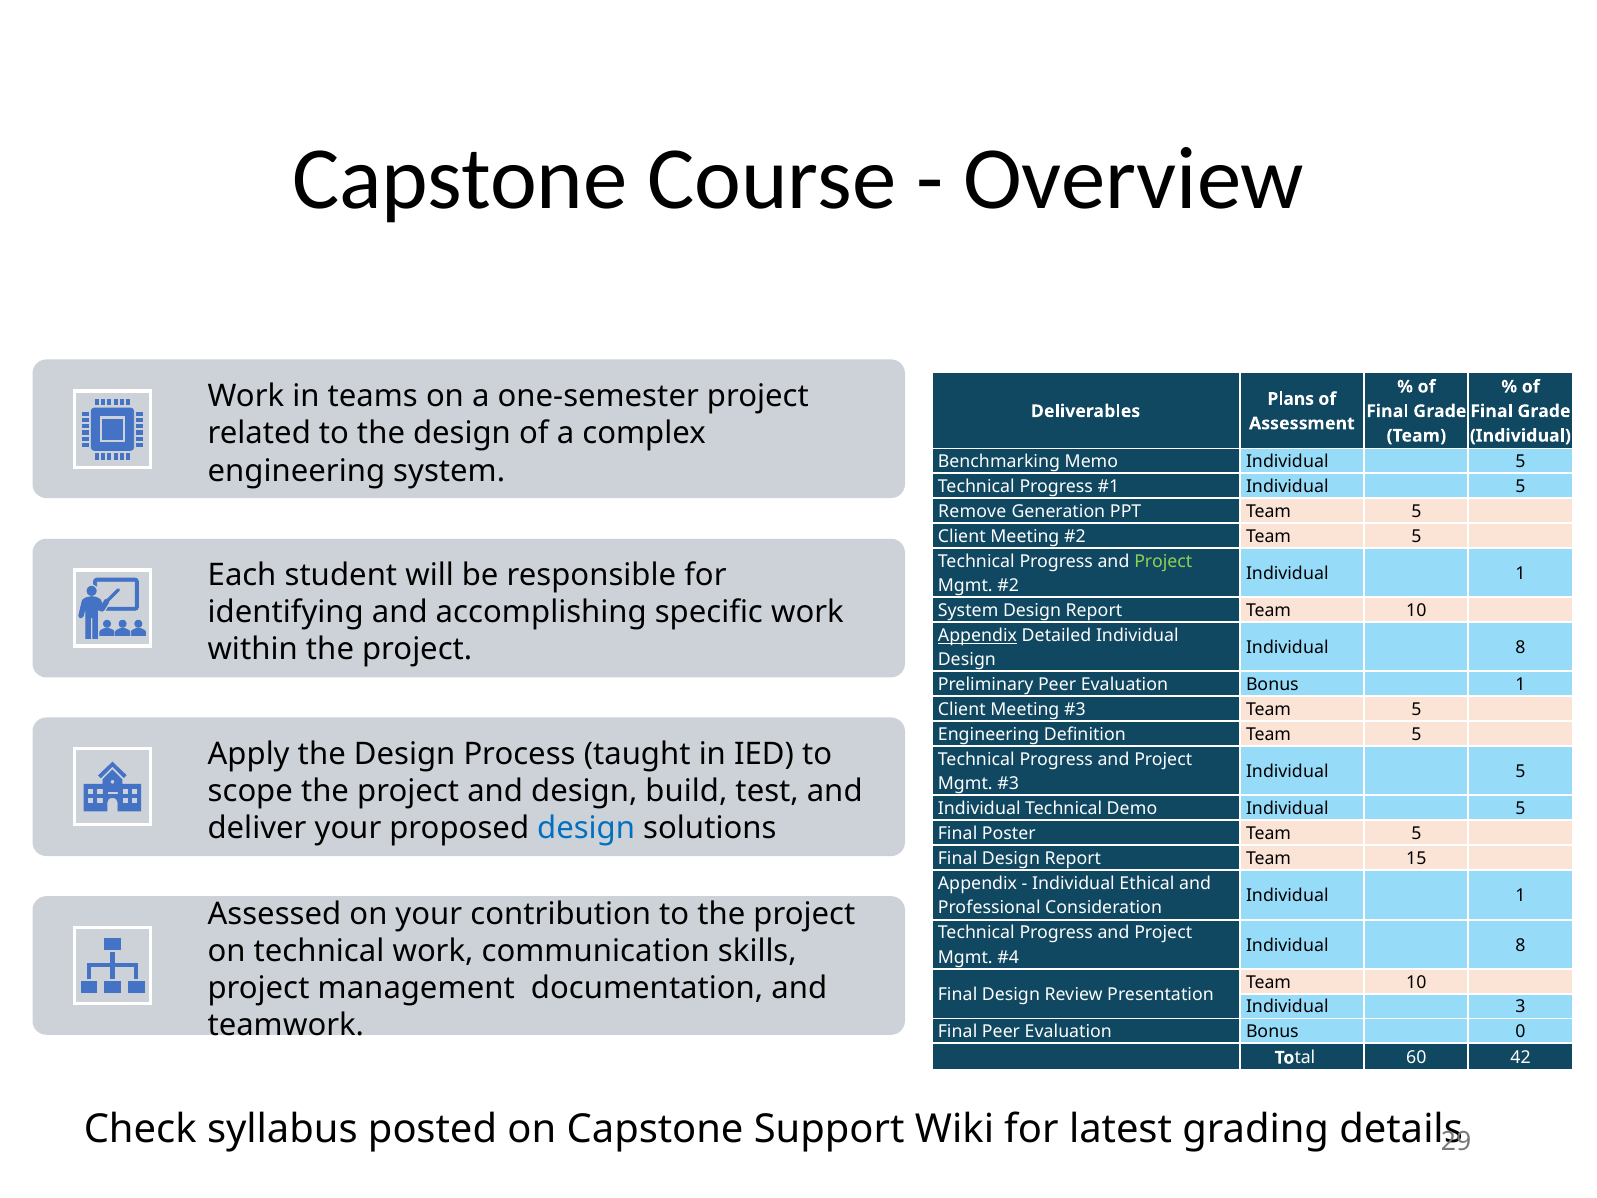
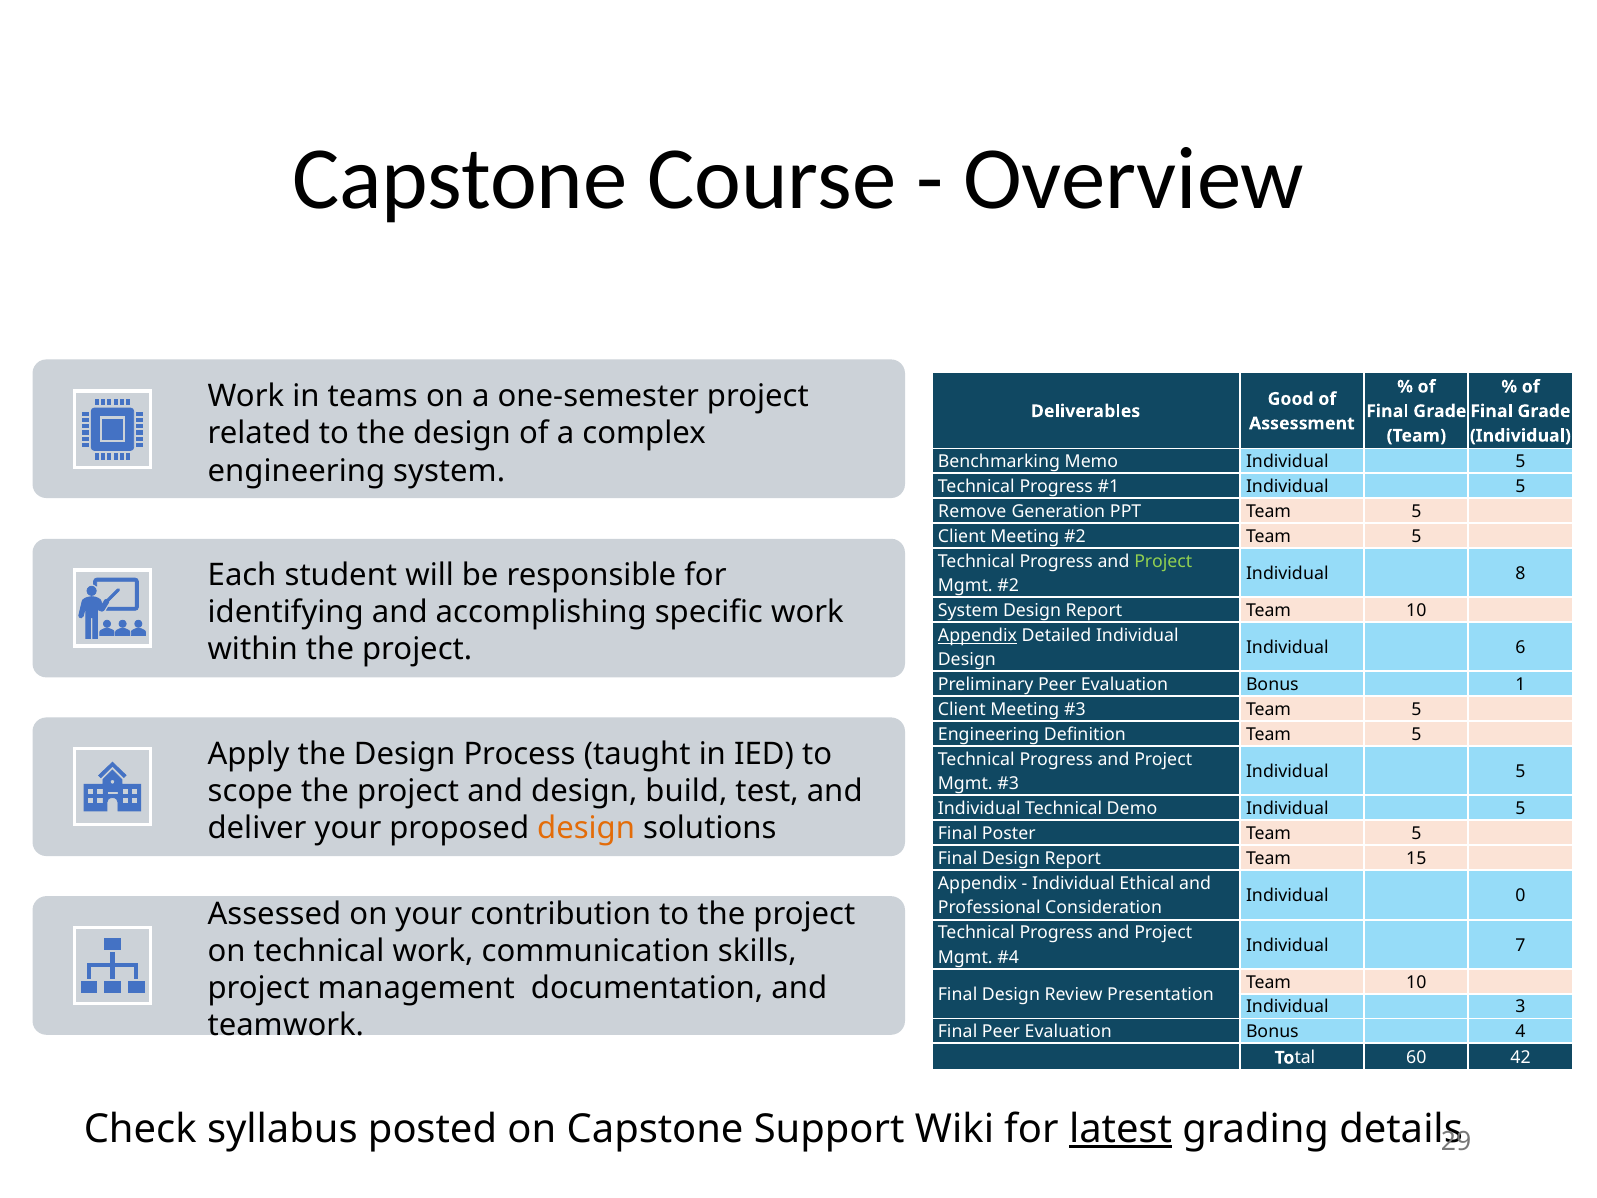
Plans: Plans -> Good (1291, 399)
1: 1 -> 8 (1521, 574)
8: 8 -> 6 (1521, 648)
design colour: blue -> orange (586, 828)
1: 1 -> 0 (1521, 896)
8: 8 -> 7 (1521, 945)
0: 0 -> 4 (1521, 1032)
latest underline: none -> present (1121, 1129)
